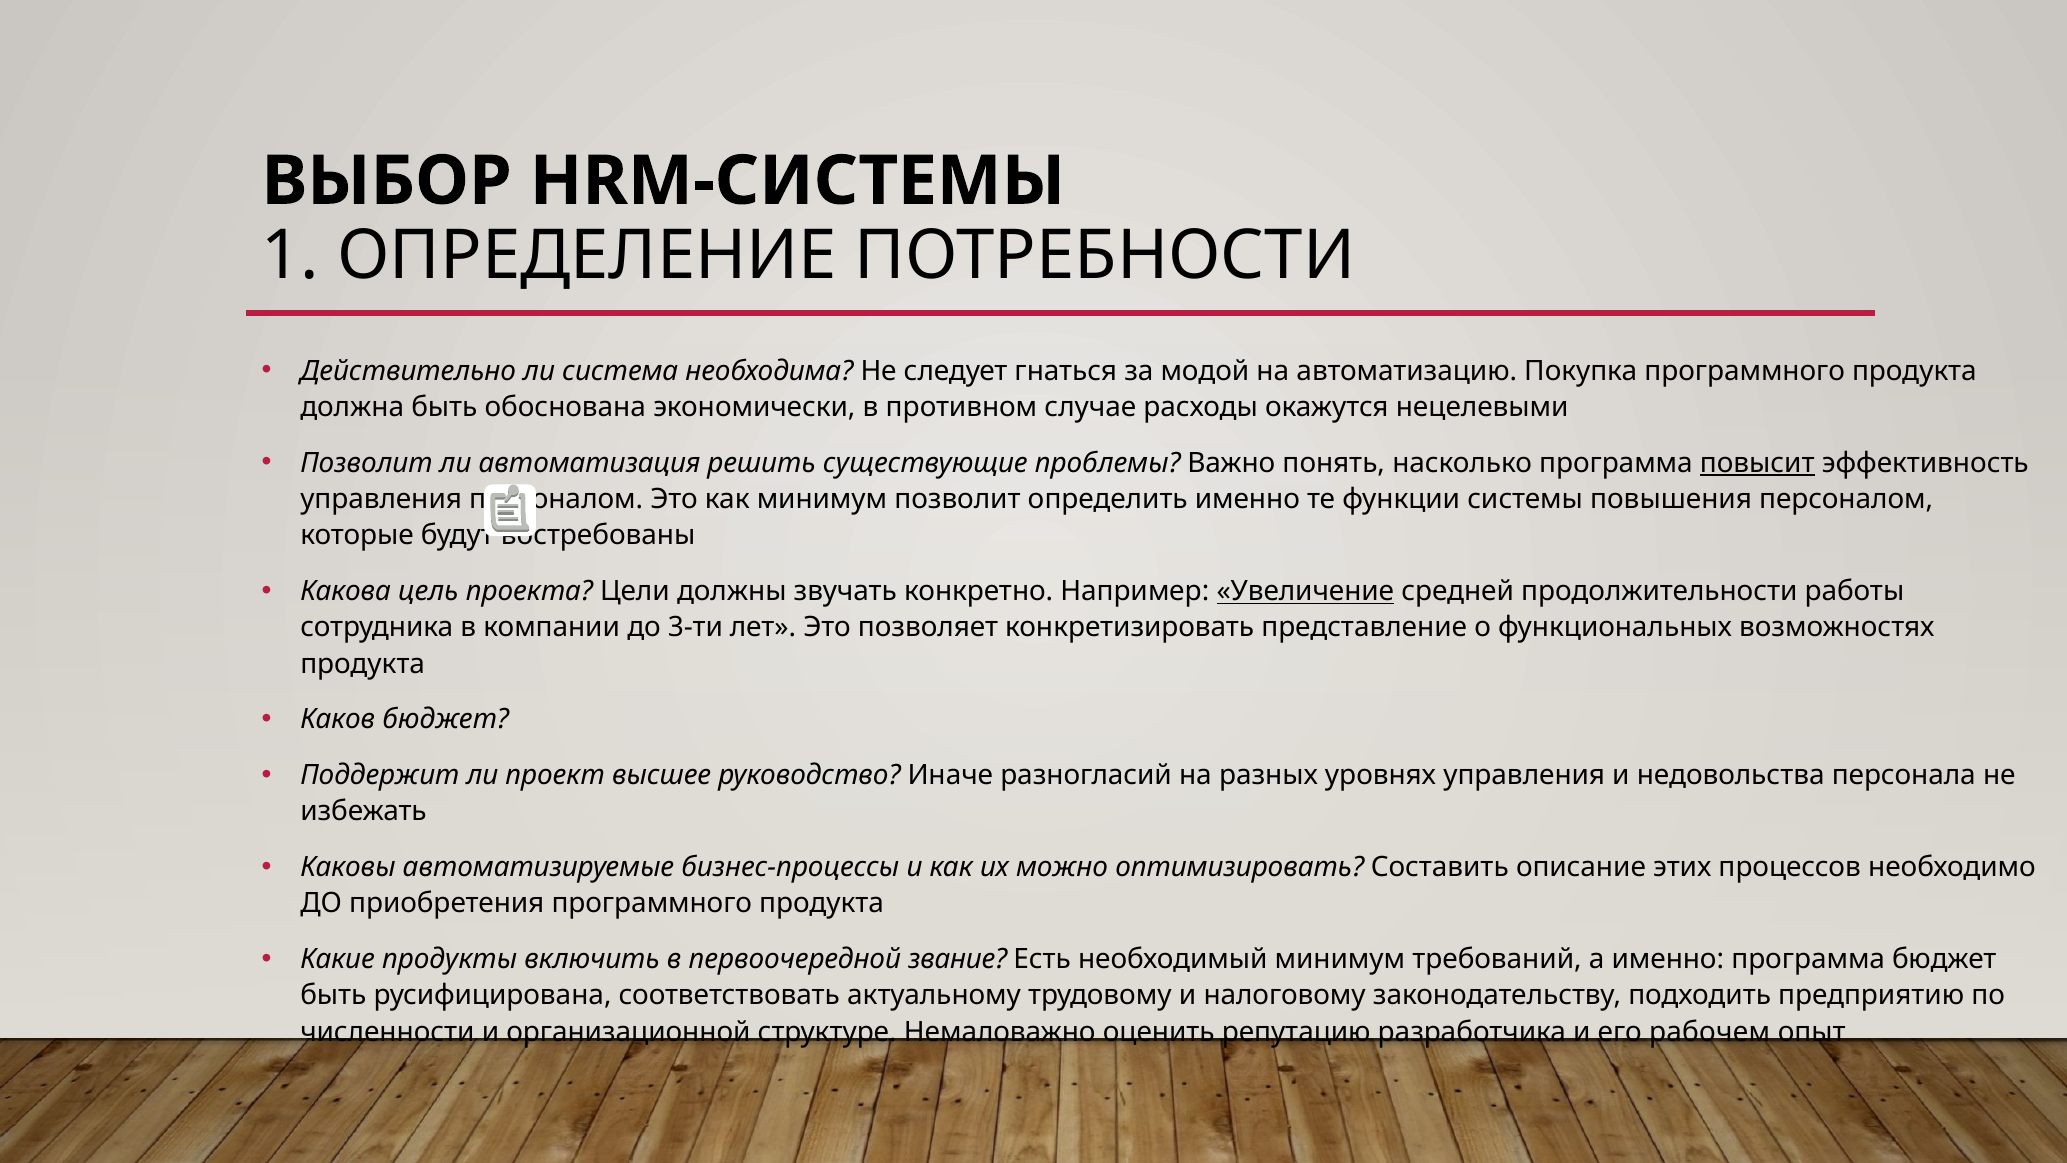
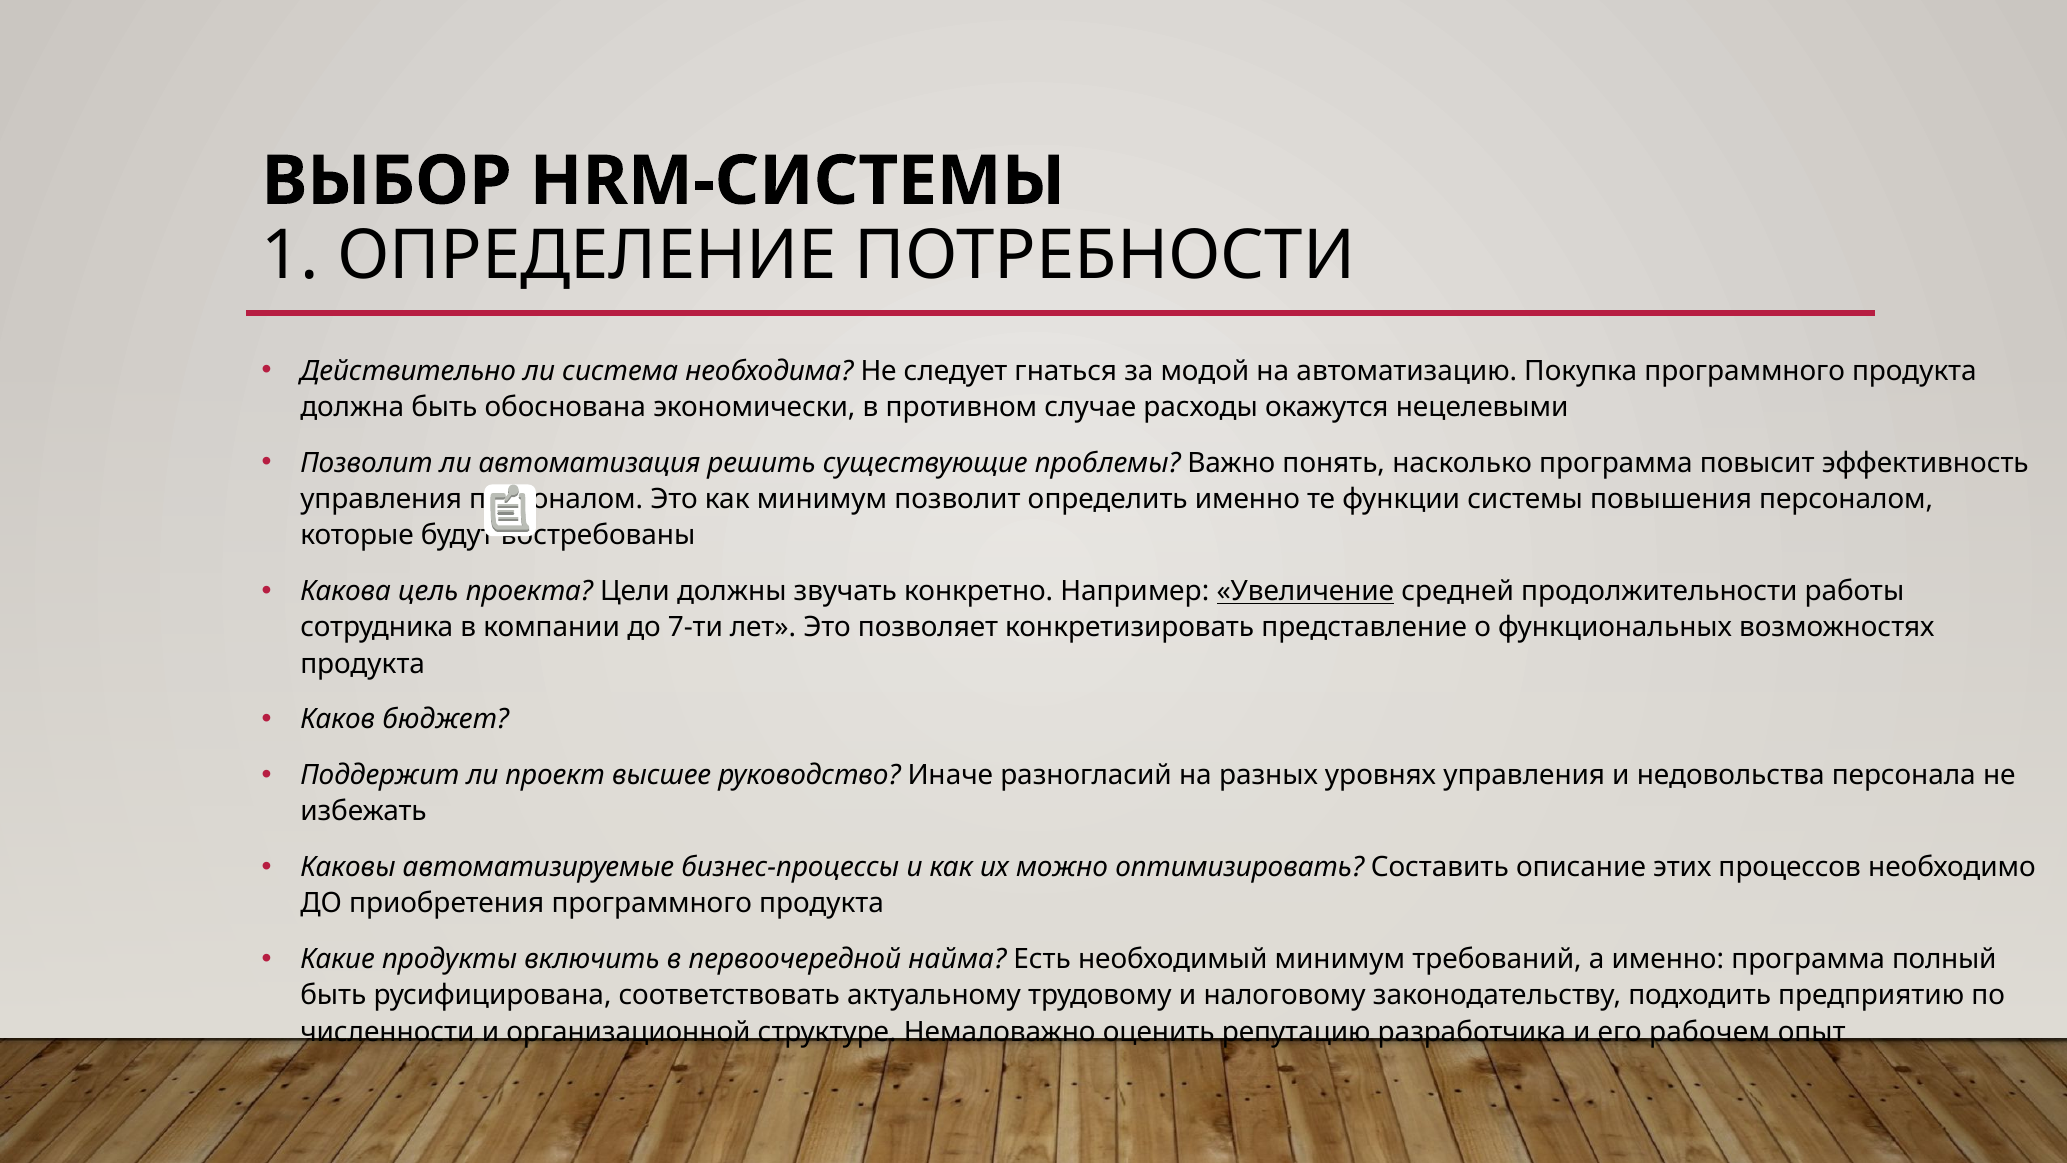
повысит underline: present -> none (1757, 463)
3-ти: 3-ти -> 7-ти (695, 628)
звание: звание -> найма (957, 959)
программа бюджет: бюджет -> полный (1944, 959)
